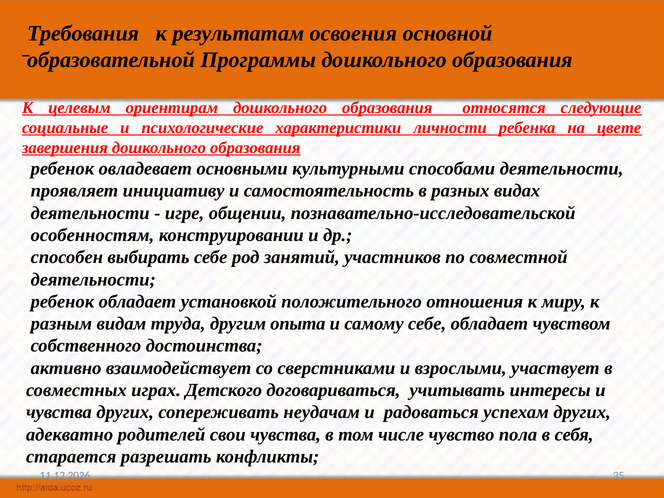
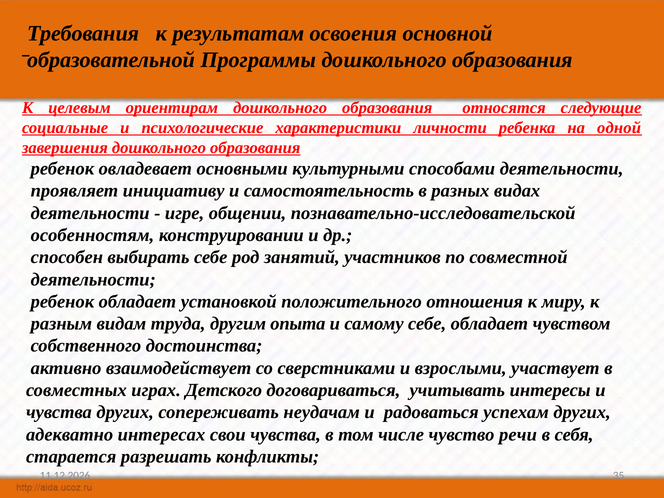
цвете: цвете -> одной (619, 128)
родителей: родителей -> интересах (161, 434)
пола: пола -> речи (518, 434)
